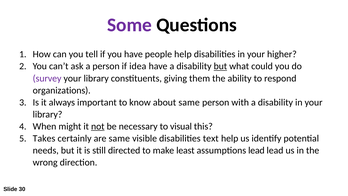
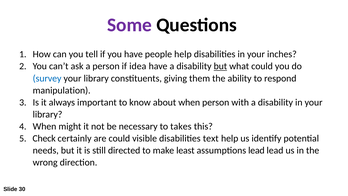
higher: higher -> inches (282, 54)
survey colour: purple -> blue (47, 78)
organizations: organizations -> manipulation (62, 90)
about same: same -> when (189, 102)
not underline: present -> none (98, 126)
visual: visual -> takes (181, 126)
Takes: Takes -> Check (44, 138)
are same: same -> could (119, 138)
